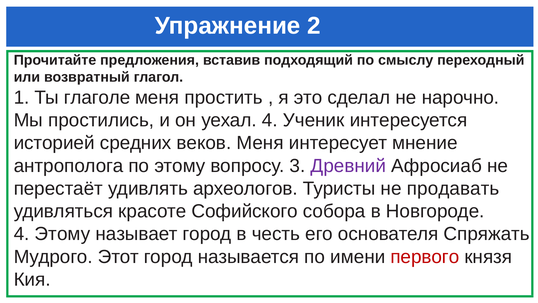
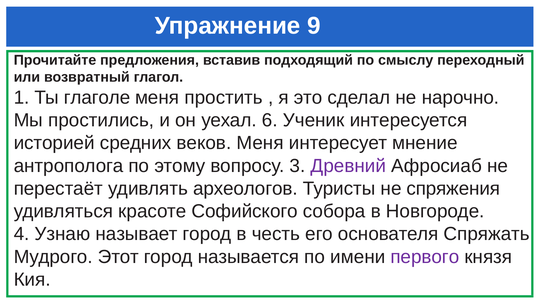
2: 2 -> 9 (314, 26)
уехал 4: 4 -> 6 (270, 120)
продавать: продавать -> спряжения (453, 188)
4 Этому: Этому -> Узнаю (62, 234)
первого colour: red -> purple (425, 257)
